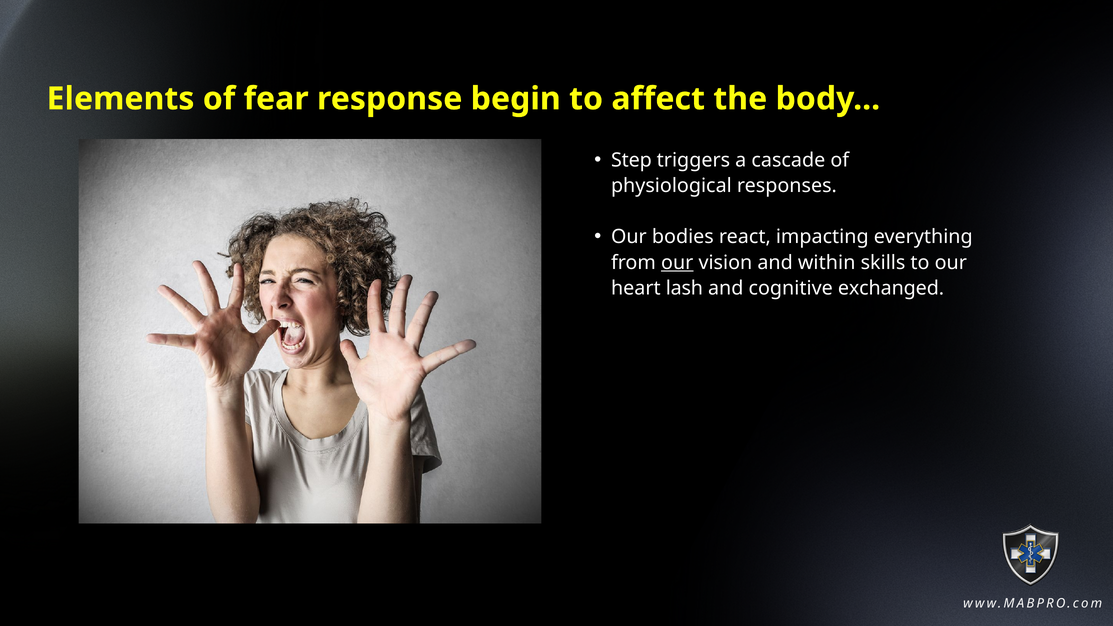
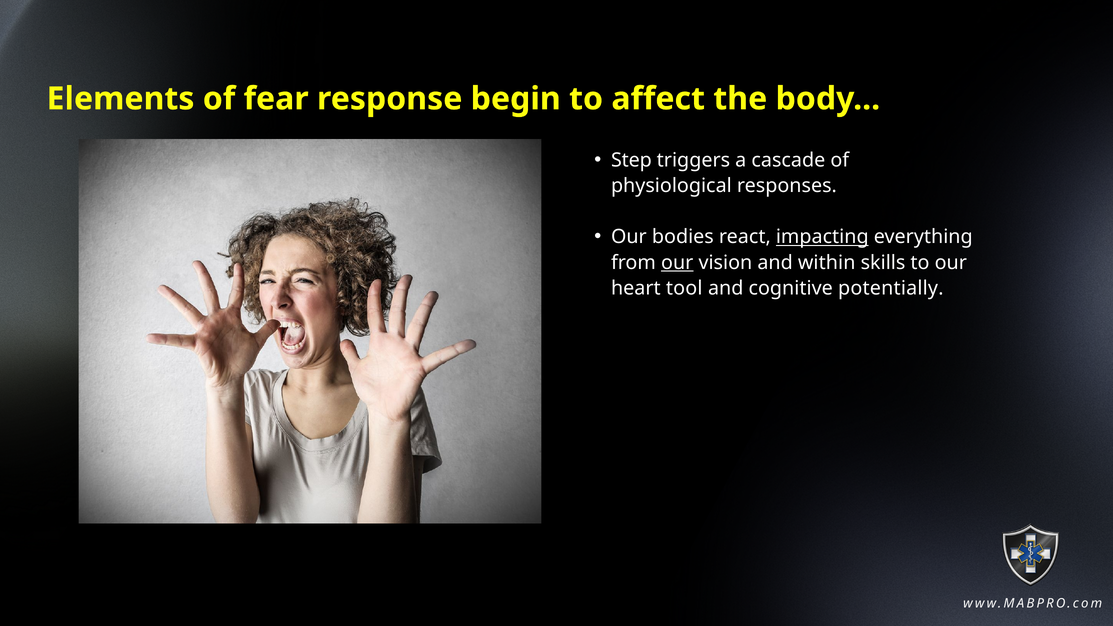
impacting underline: none -> present (822, 237)
lash: lash -> tool (684, 288)
exchanged: exchanged -> potentially (891, 288)
